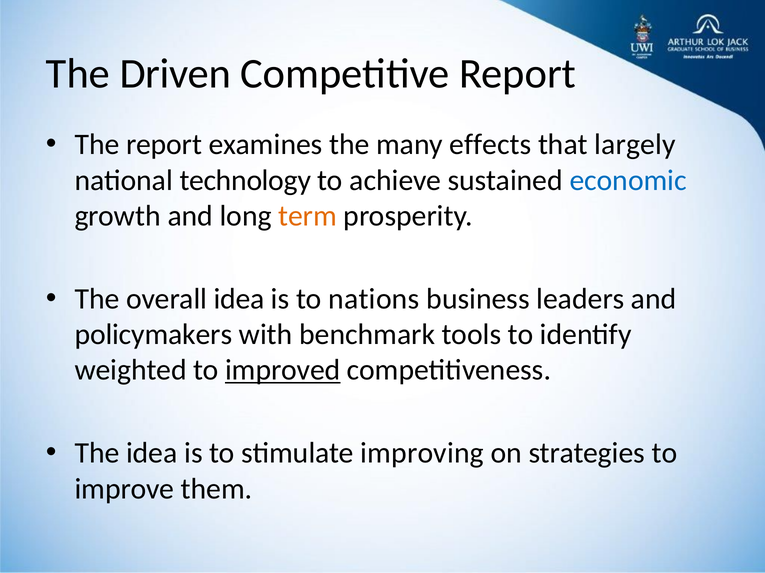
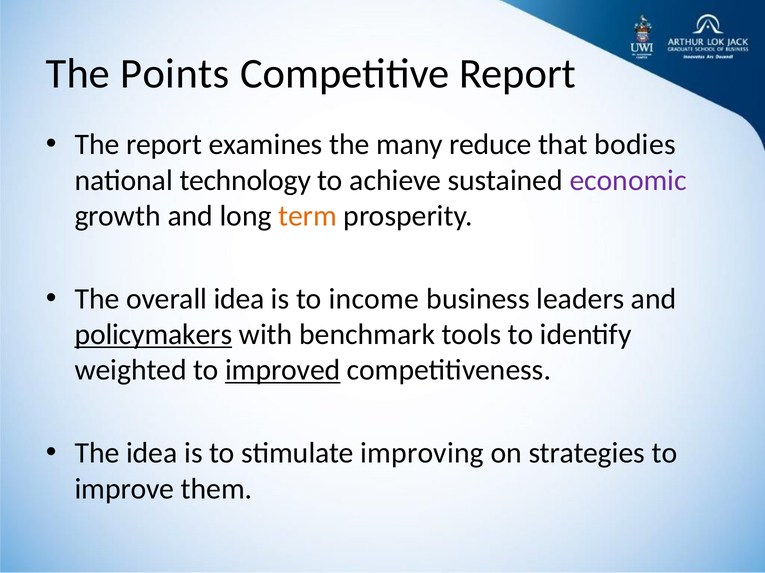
Driven: Driven -> Points (175, 74)
effects: effects -> reduce (491, 145)
largely: largely -> bodies (635, 145)
economic colour: blue -> purple (628, 180)
nations: nations -> income (374, 299)
policymakers underline: none -> present (153, 335)
